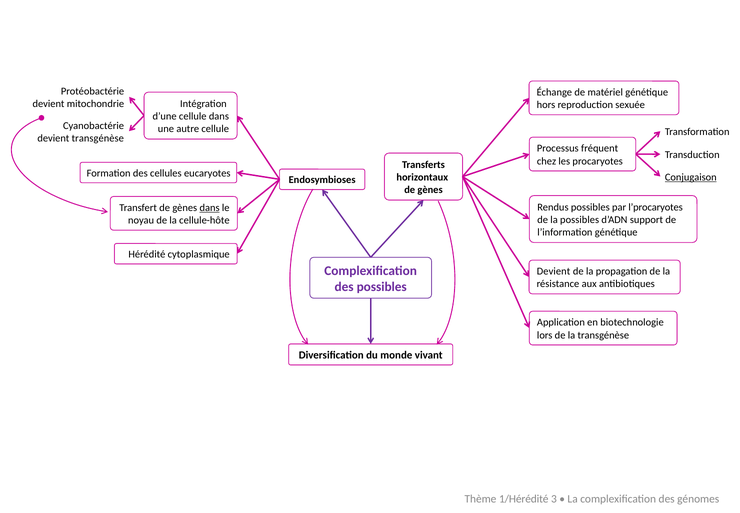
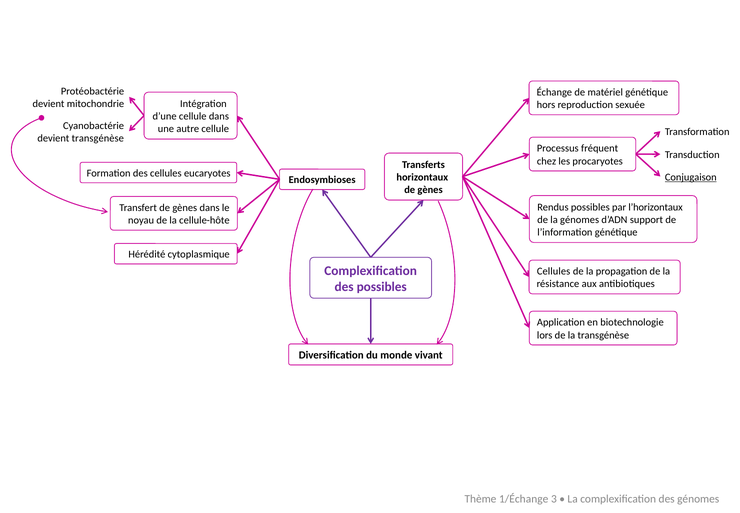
l’procaryotes: l’procaryotes -> l’horizontaux (656, 207)
dans underline: present -> none (210, 207)
la possibles: possibles -> génomes (580, 219)
Devient: Devient -> Cellules (554, 271)
1/Hérédité: 1/Hérédité -> 1/Échange (524, 498)
